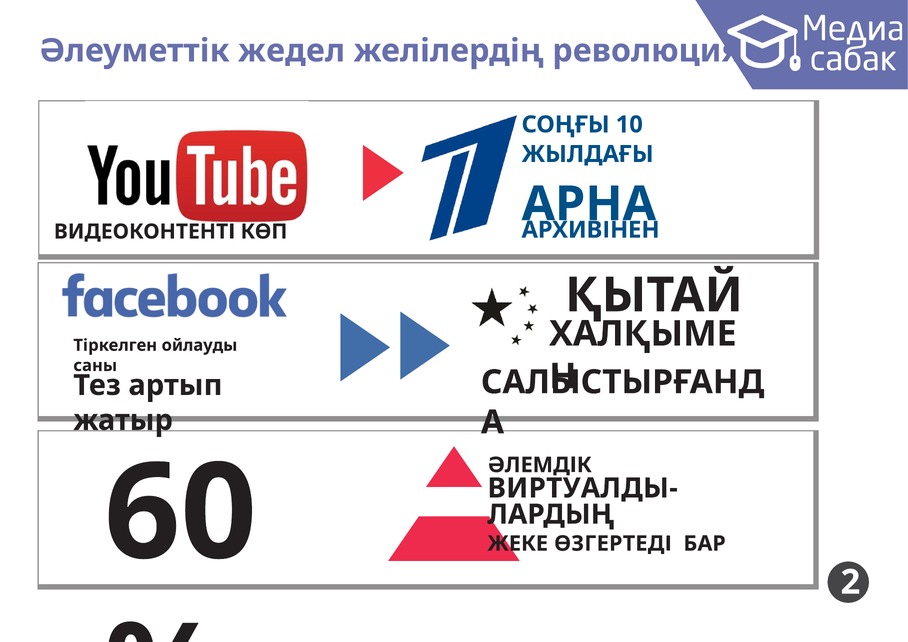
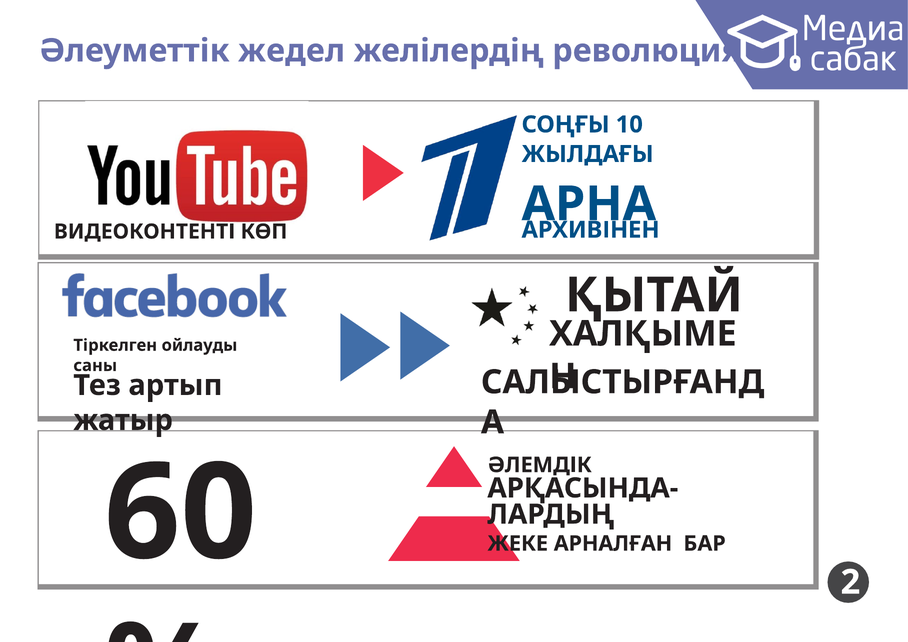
ВИРТУАЛДЫ-: ВИРТУАЛДЫ- -> АРҚАСЫНДА- (583, 488)
ӨЗГЕРТЕДІ: ӨЗГЕРТЕДІ -> АРНАЛҒАН (613, 544)
